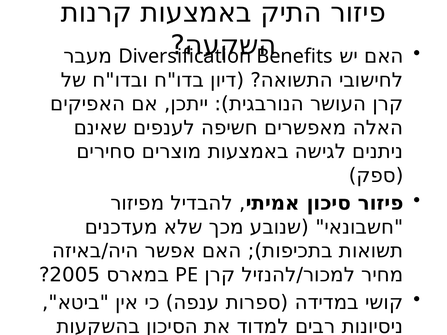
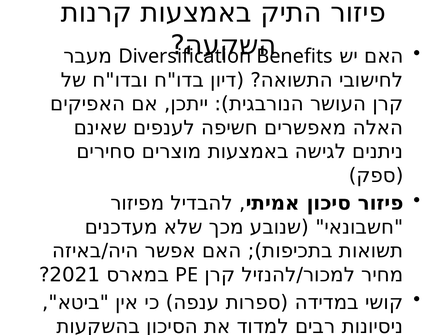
2005: 2005 -> 2021 (75, 275)
